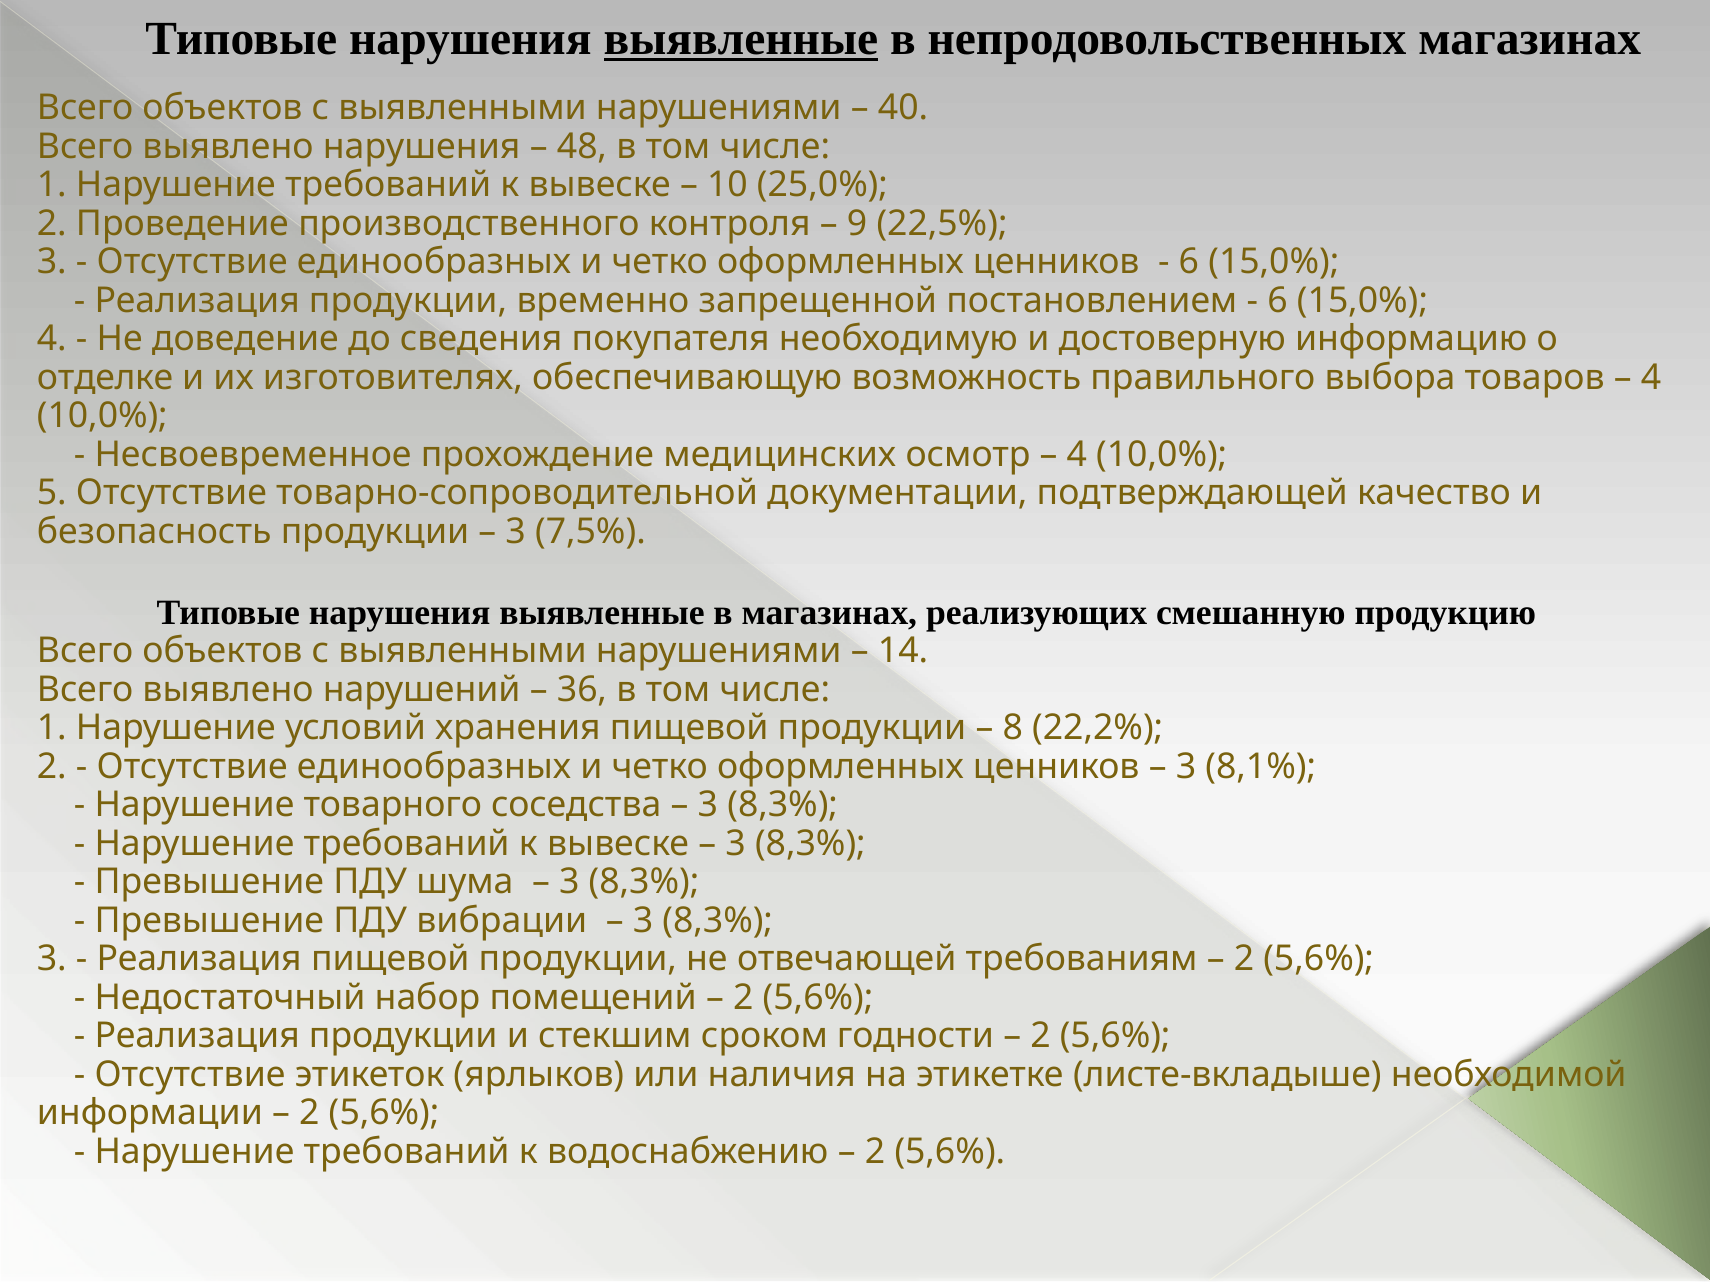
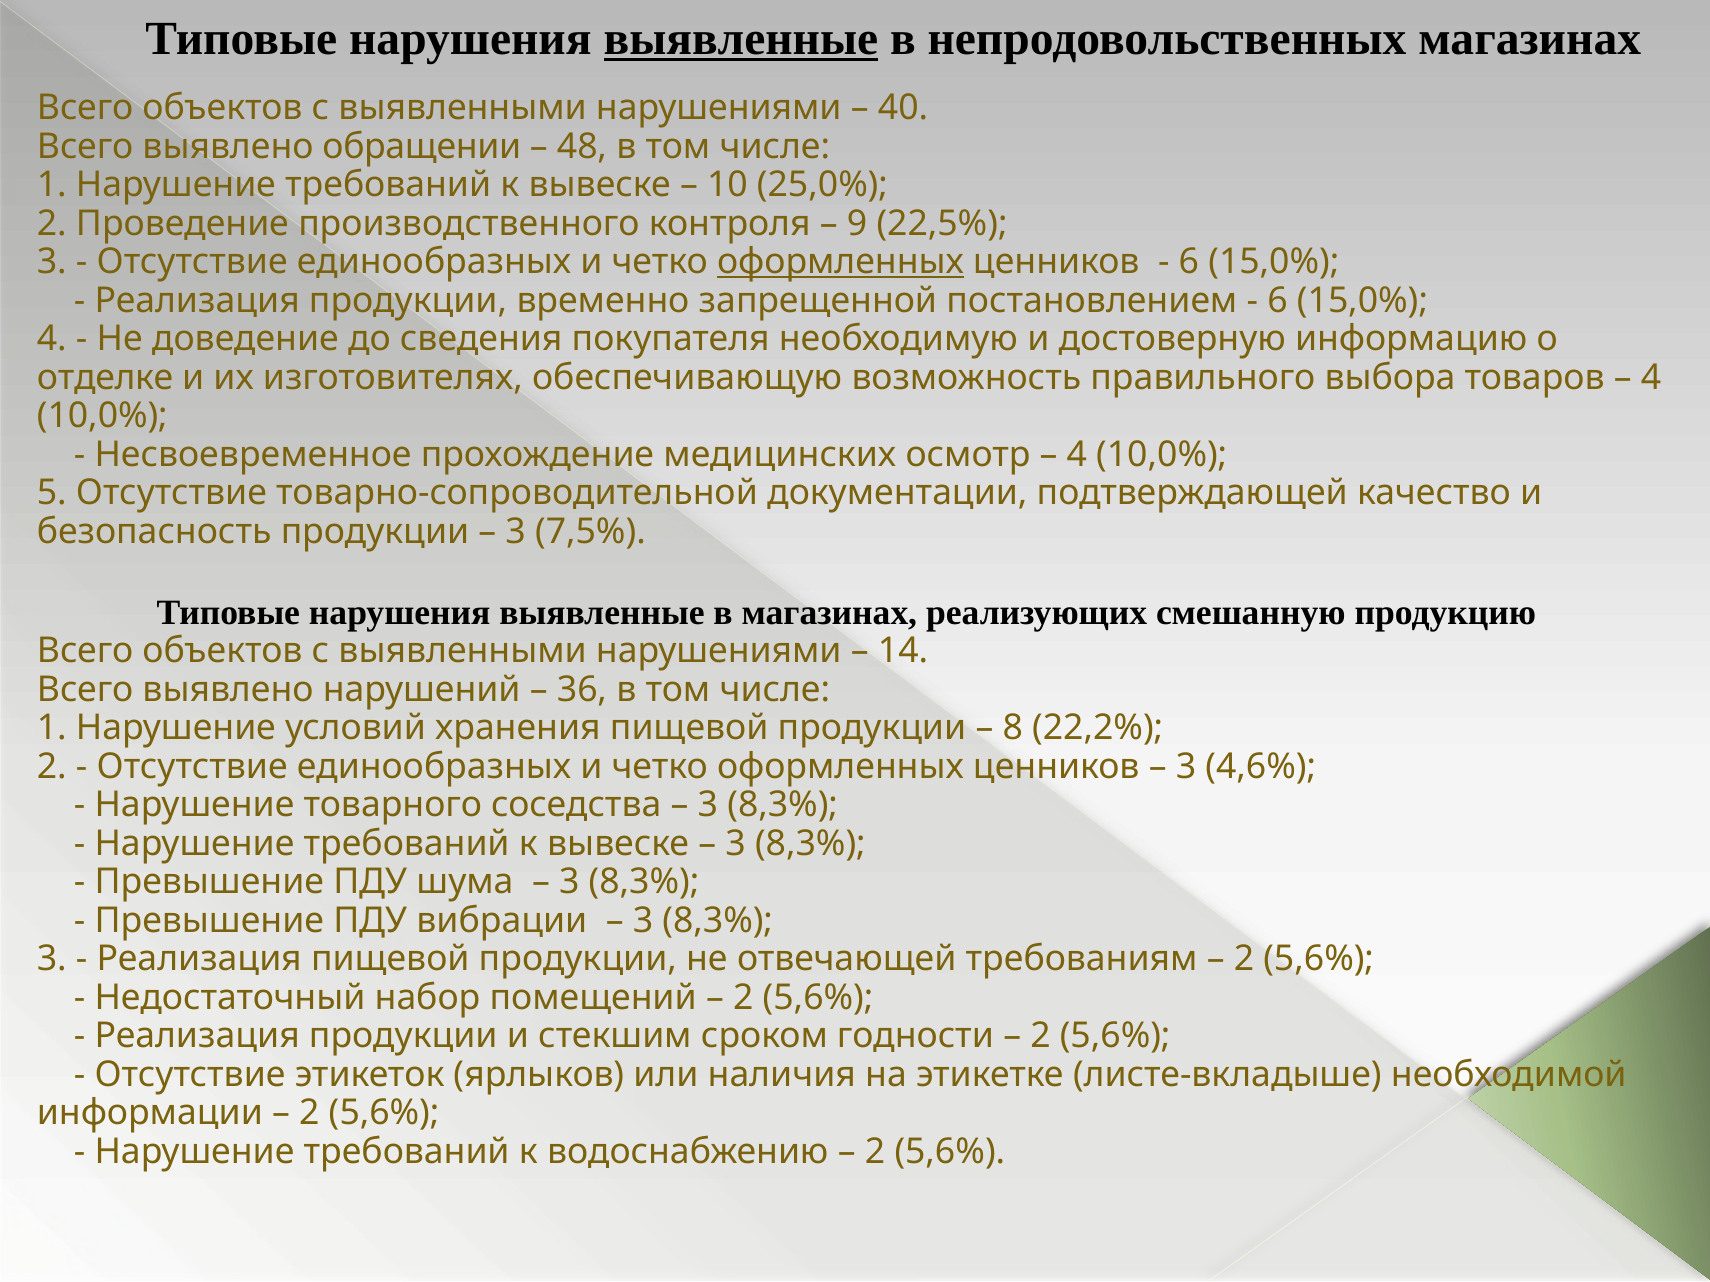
выявлено нарушения: нарушения -> обращении (422, 146)
оформленных underline: none -> present (840, 262)
8,1%: 8,1% -> 4,6% (1261, 767)
